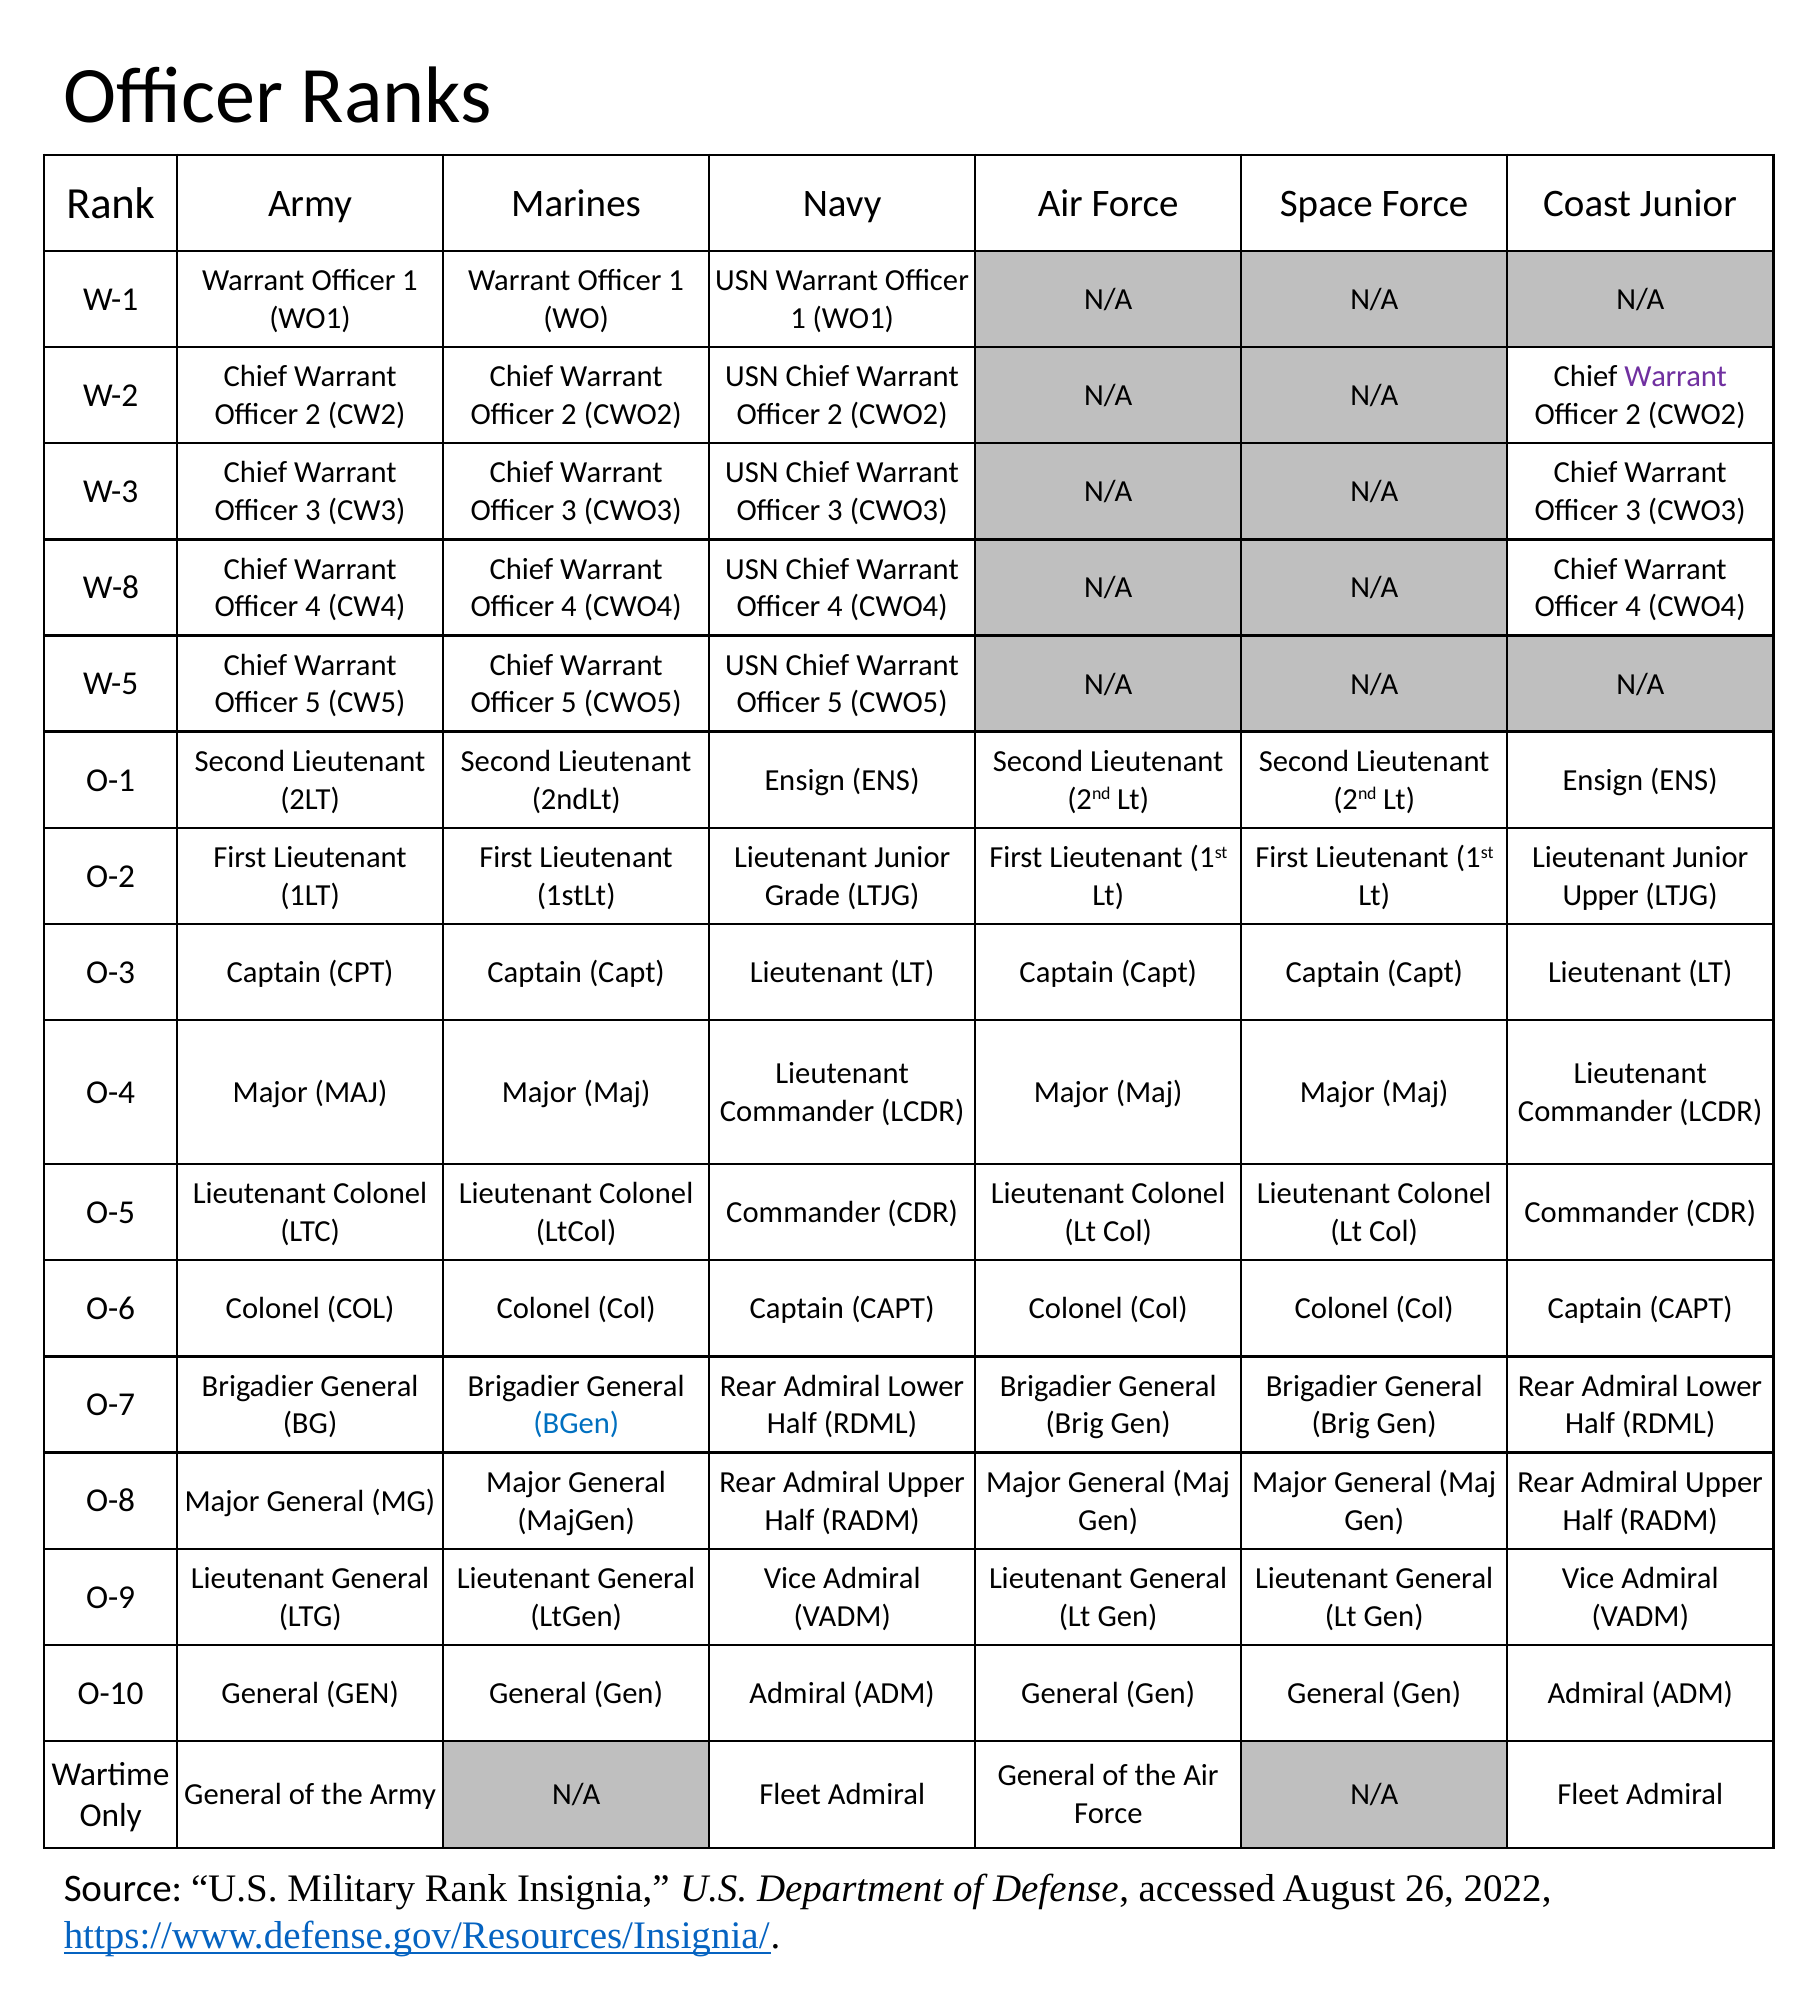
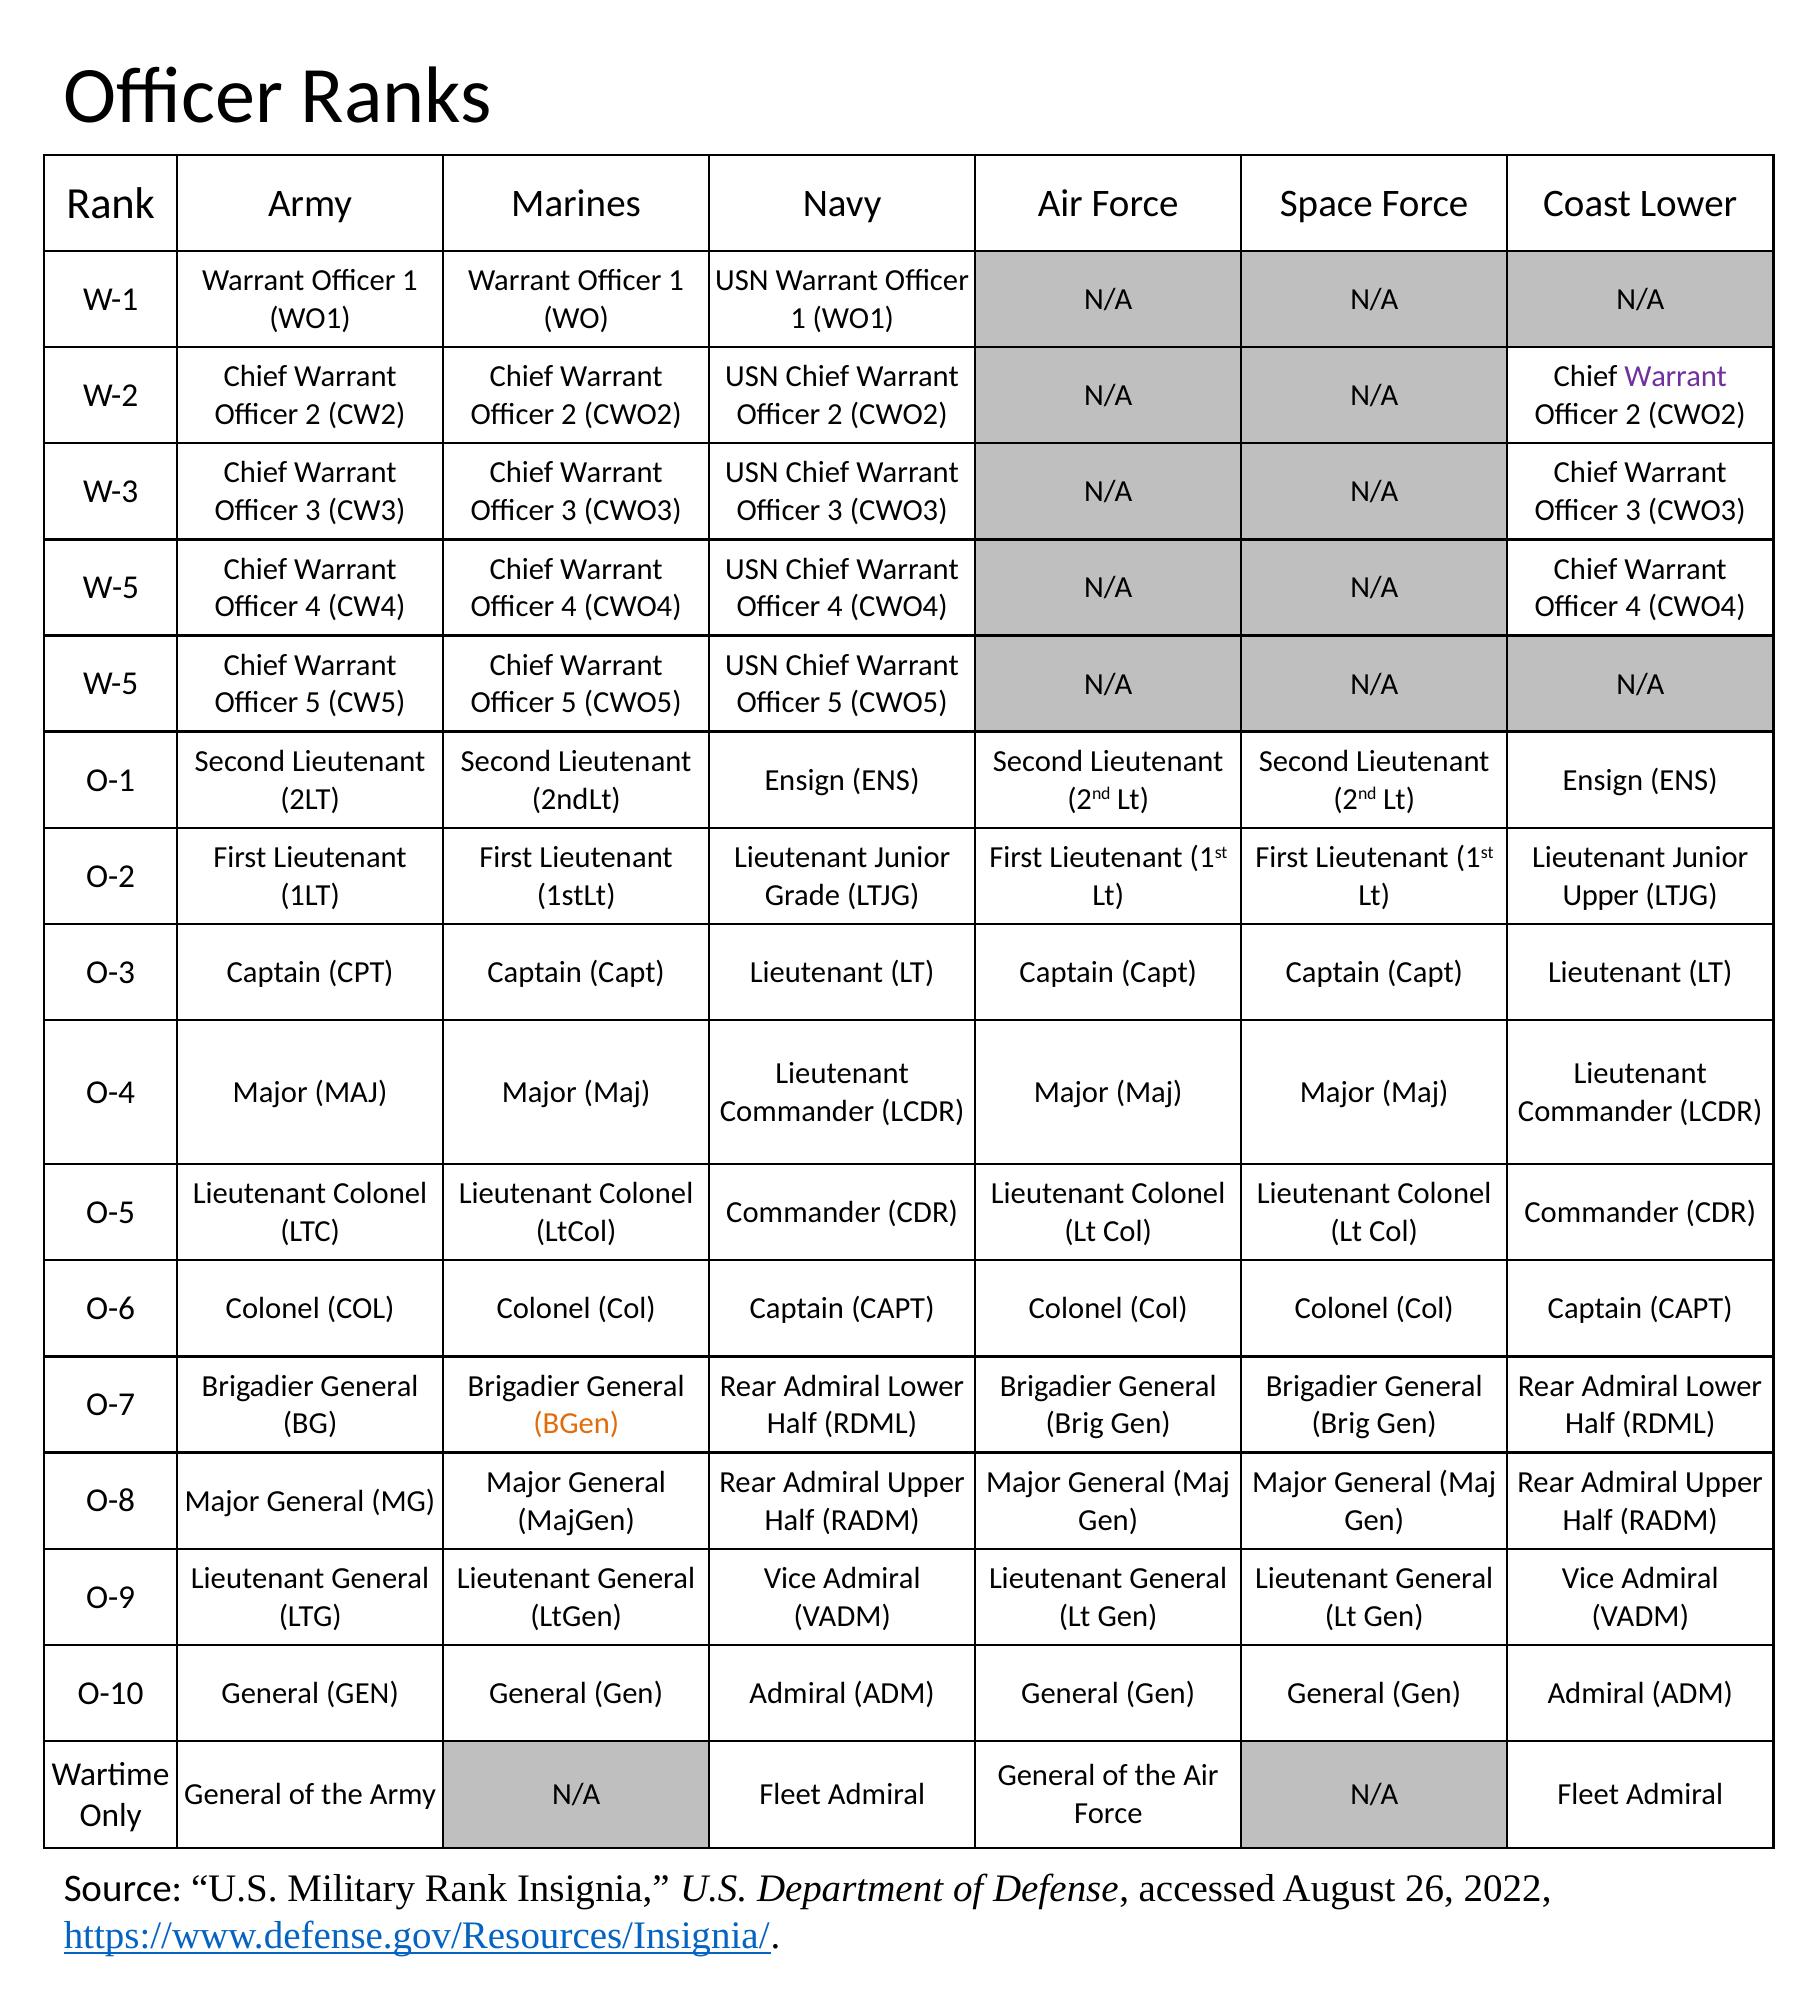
Coast Junior: Junior -> Lower (1689, 203)
W-8: W-8 -> W-5 (111, 588)
BGen colour: blue -> orange (576, 1424)
